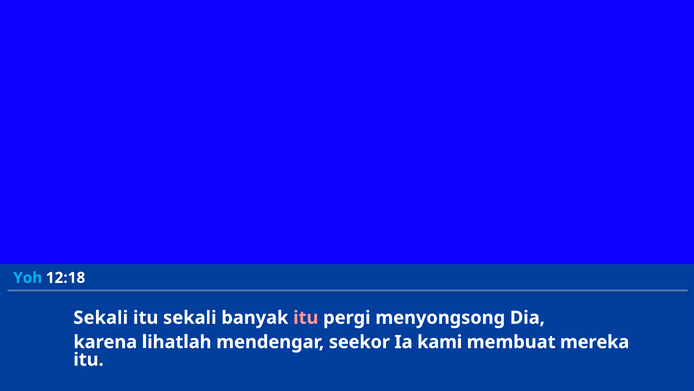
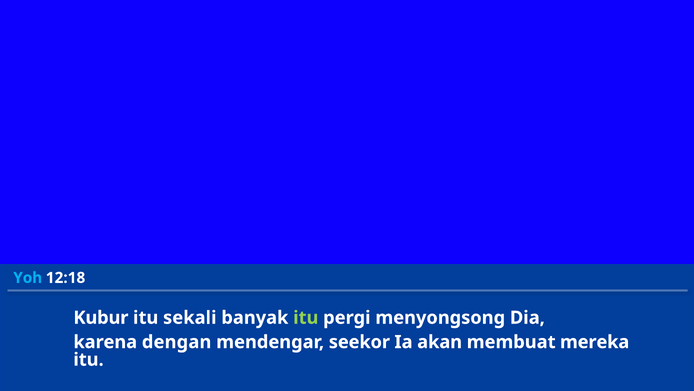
Sekali: Sekali -> Kubur (101, 317)
itu colour: pink -> light green (306, 317)
lihatlah: lihatlah -> dengan (177, 342)
kami: kami -> akan (440, 342)
